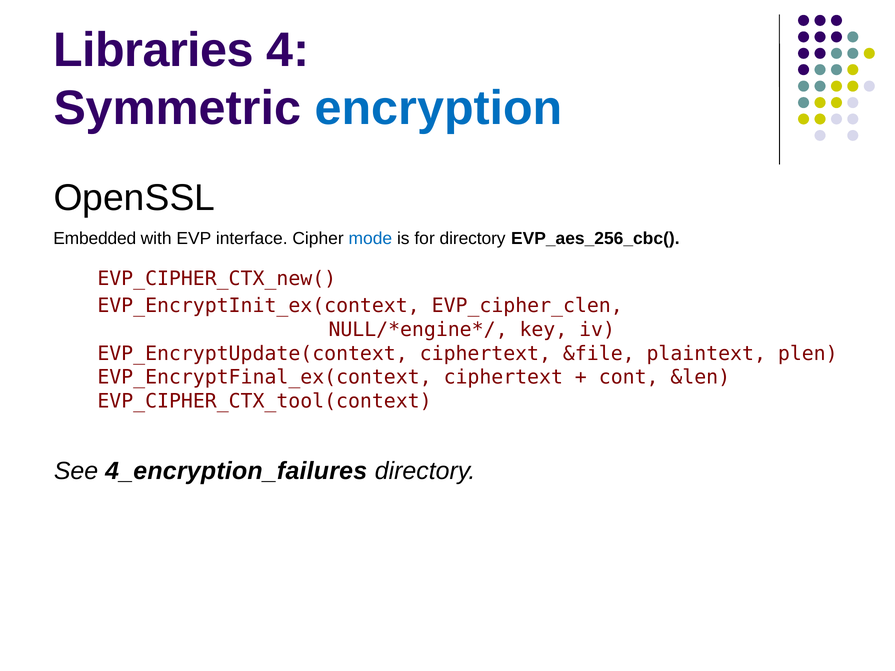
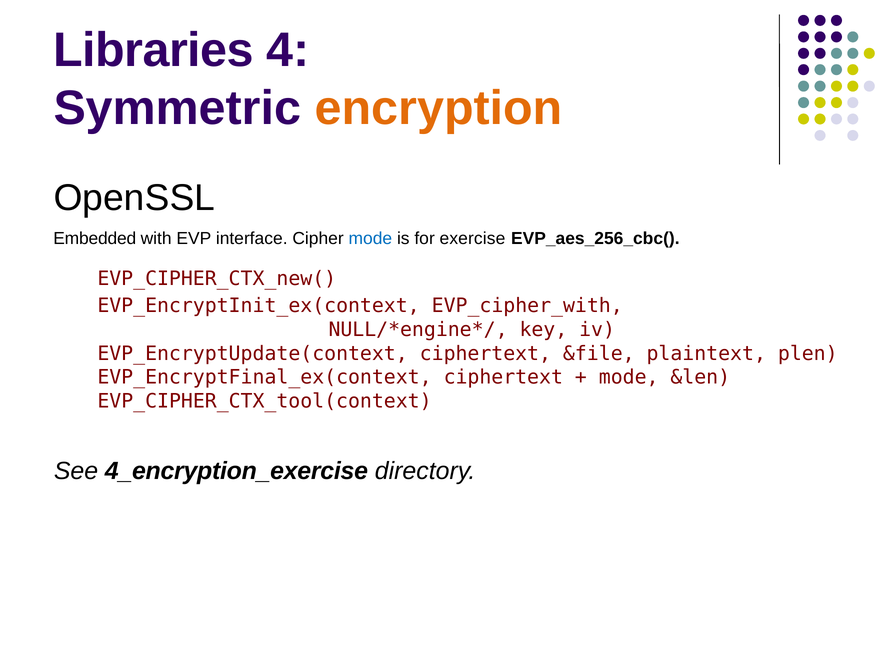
encryption colour: blue -> orange (439, 108)
for directory: directory -> exercise (472, 239)
EVP_cipher_clen: EVP_cipher_clen -> EVP_cipher_with (527, 306)
cont: cont -> mode (629, 377)
4_encryption_failures: 4_encryption_failures -> 4_encryption_exercise (236, 471)
